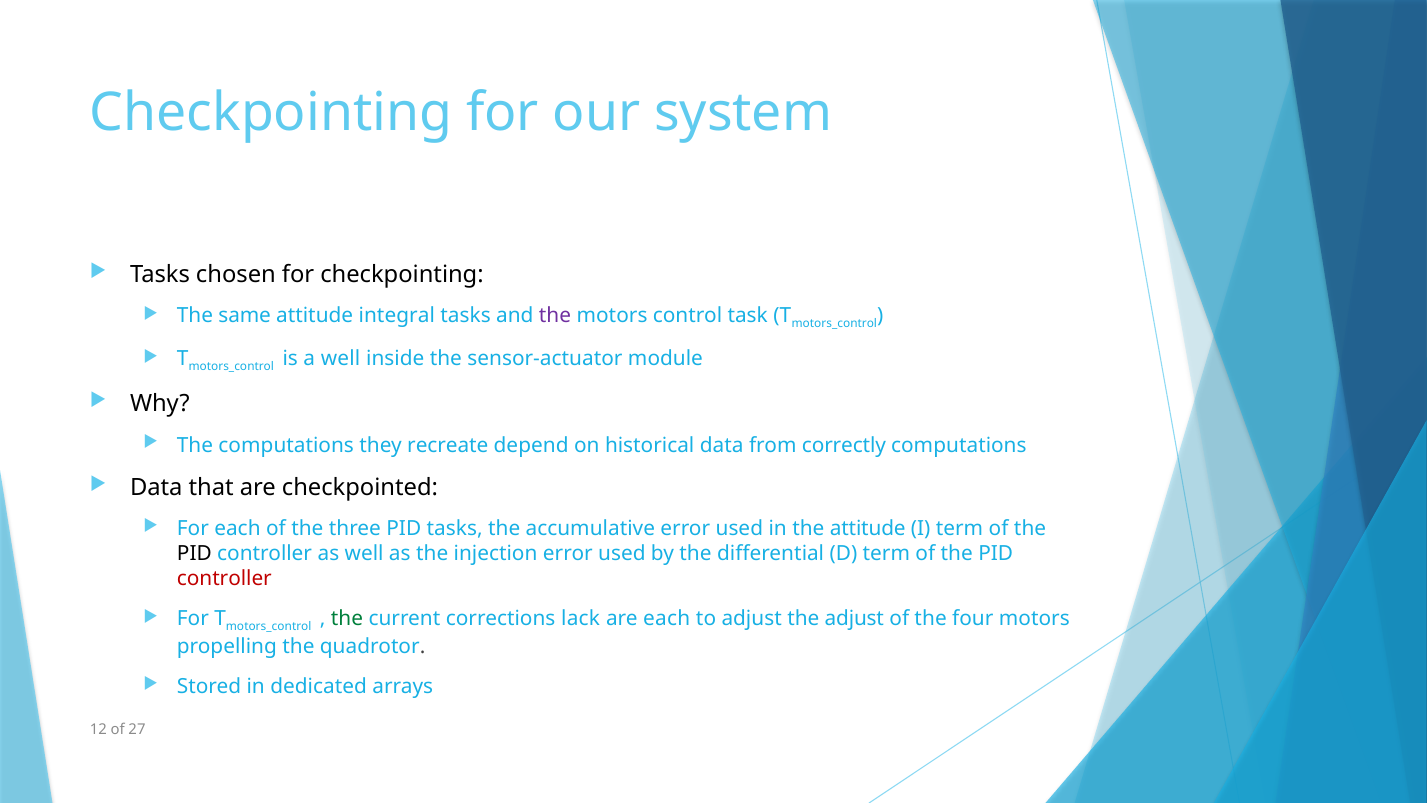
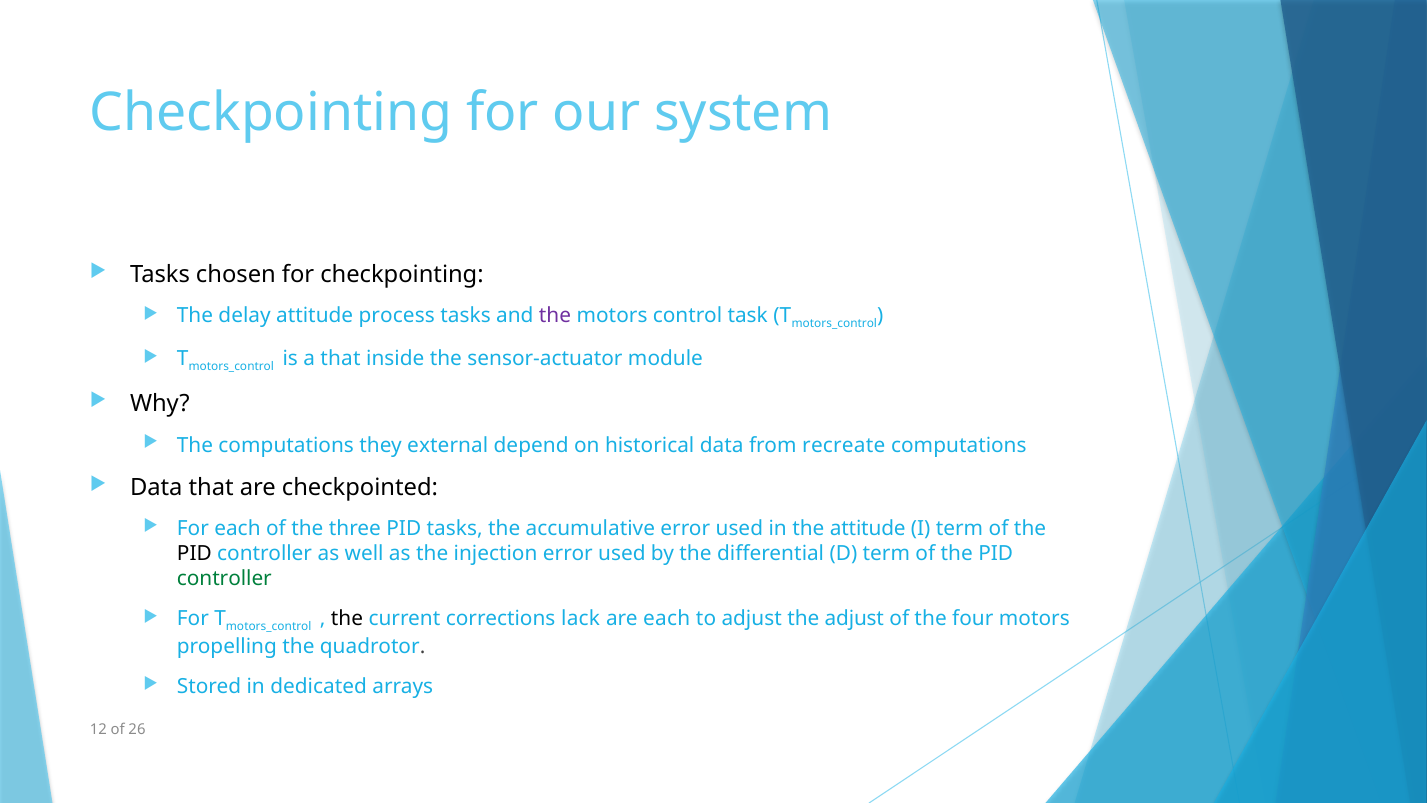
same: same -> delay (245, 316)
integral: integral -> process (397, 316)
a well: well -> that (341, 359)
recreate: recreate -> external (448, 445)
correctly: correctly -> recreate (844, 445)
controller colour: red -> green (224, 579)
the colour: green -> black (347, 618)
27: 27 -> 26 (137, 729)
